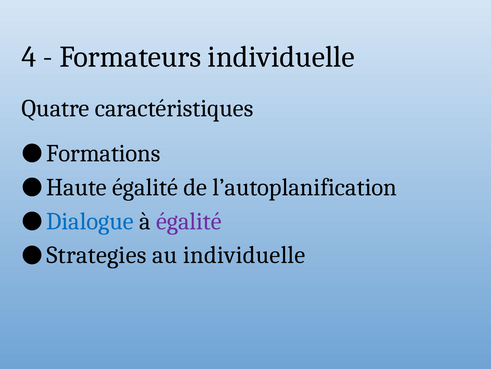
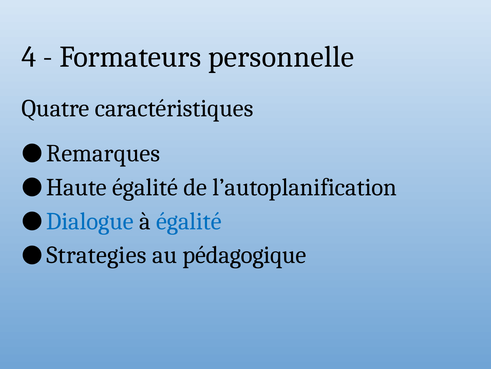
Formateurs individuelle: individuelle -> personnelle (281, 57)
Formations: Formations -> Remarques (103, 153)
égalité colour: purple -> blue (189, 221)
au individuelle: individuelle -> pédagogique (244, 255)
